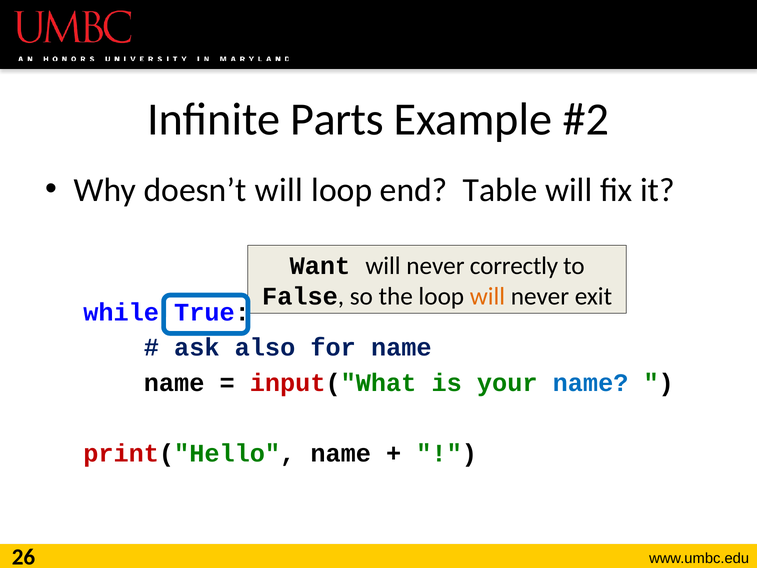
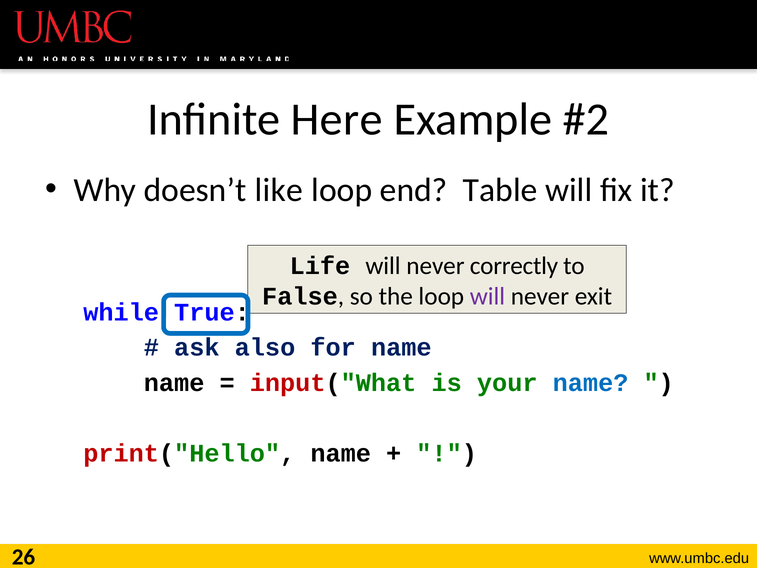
Parts: Parts -> Here (337, 119)
doesn’t will: will -> like (279, 190)
Want: Want -> Life (320, 266)
will colour: orange -> purple (487, 296)
